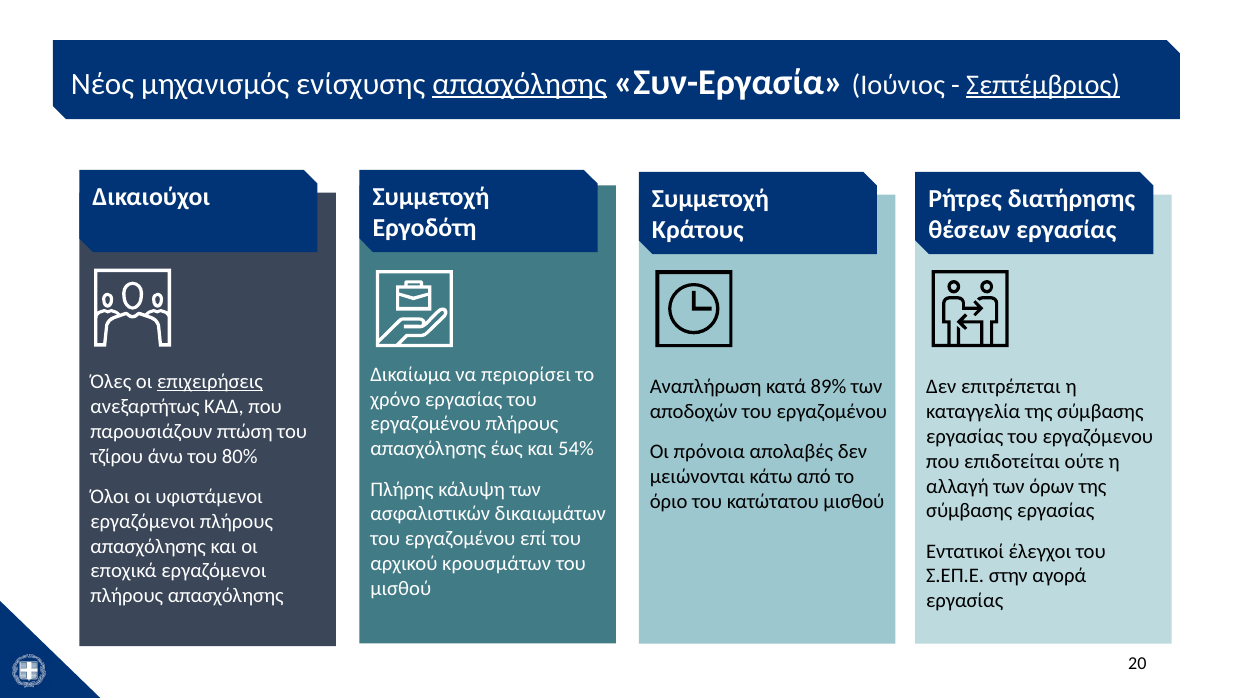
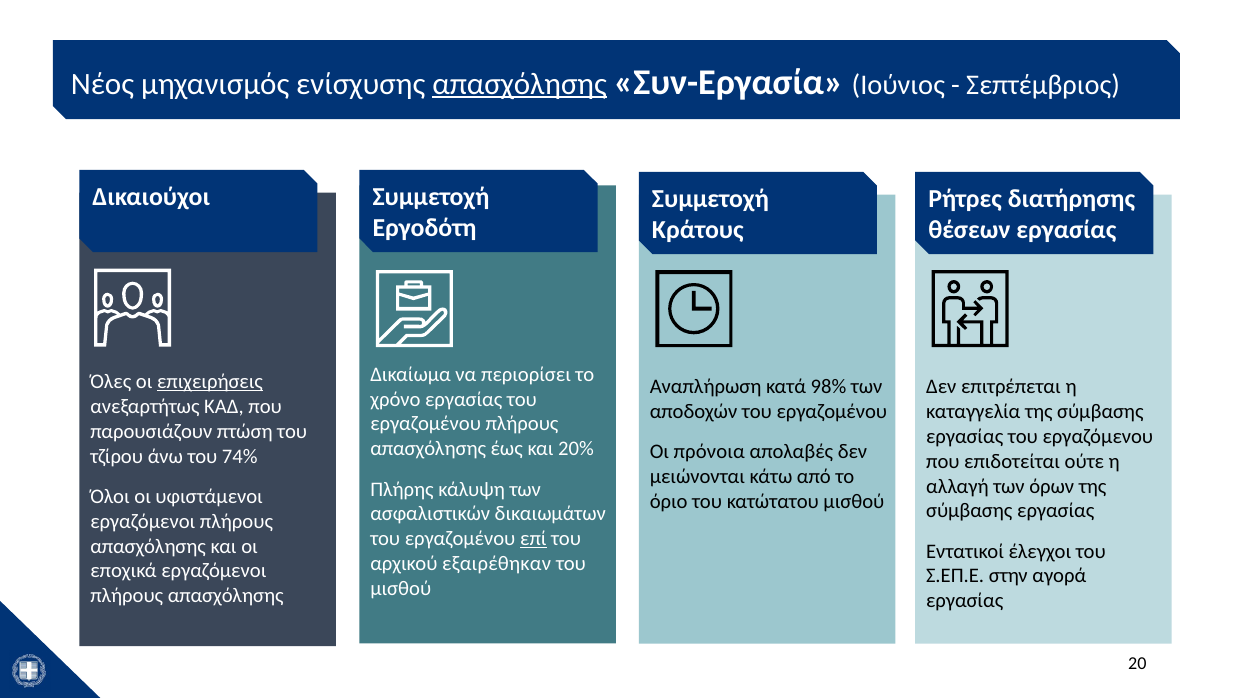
Σεπτέμβριος underline: present -> none (1043, 85)
89%: 89% -> 98% (828, 387)
54%: 54% -> 20% (576, 449)
80%: 80% -> 74% (240, 456)
επί underline: none -> present (533, 539)
κρουσμάτων: κρουσμάτων -> εξαιρέθηκαν (497, 564)
